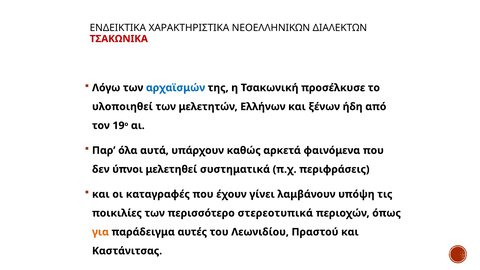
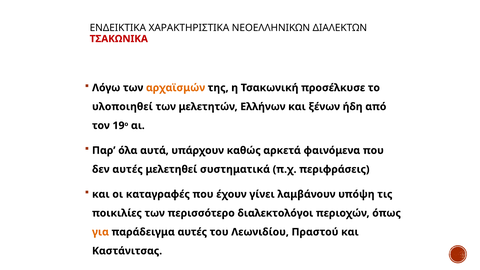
αρχαϊσμών colour: blue -> orange (176, 88)
δεν ύπνοι: ύπνοι -> αυτές (128, 169)
στερεοτυπικά: στερεοτυπικά -> διαλεκτολόγοι (275, 213)
